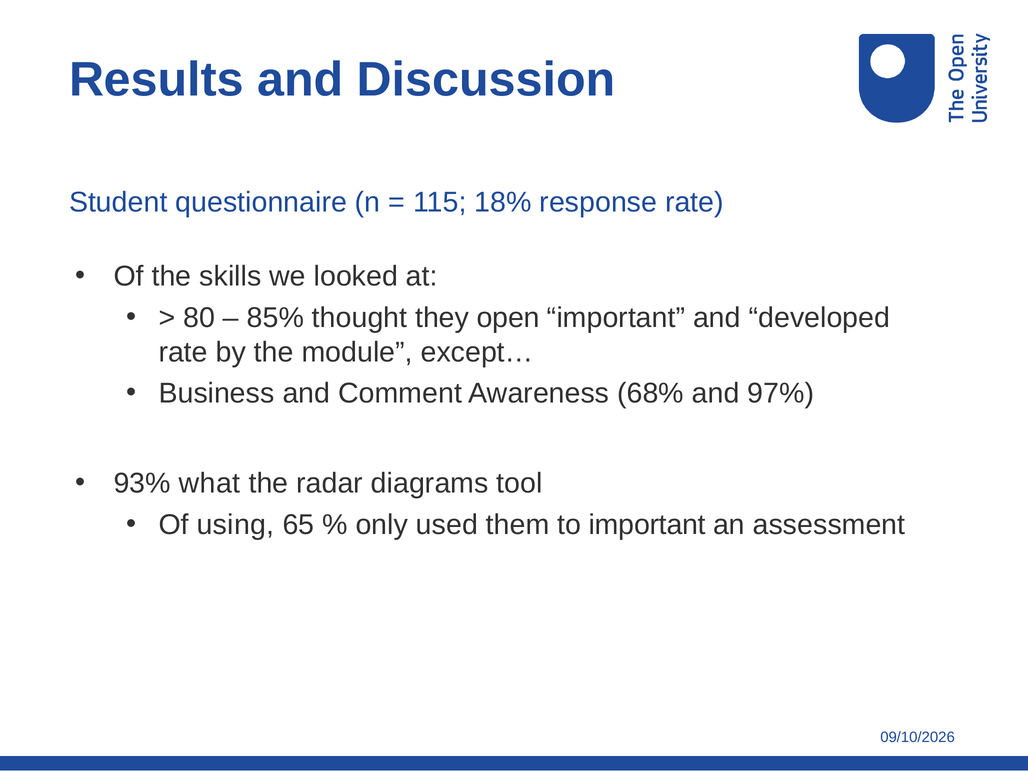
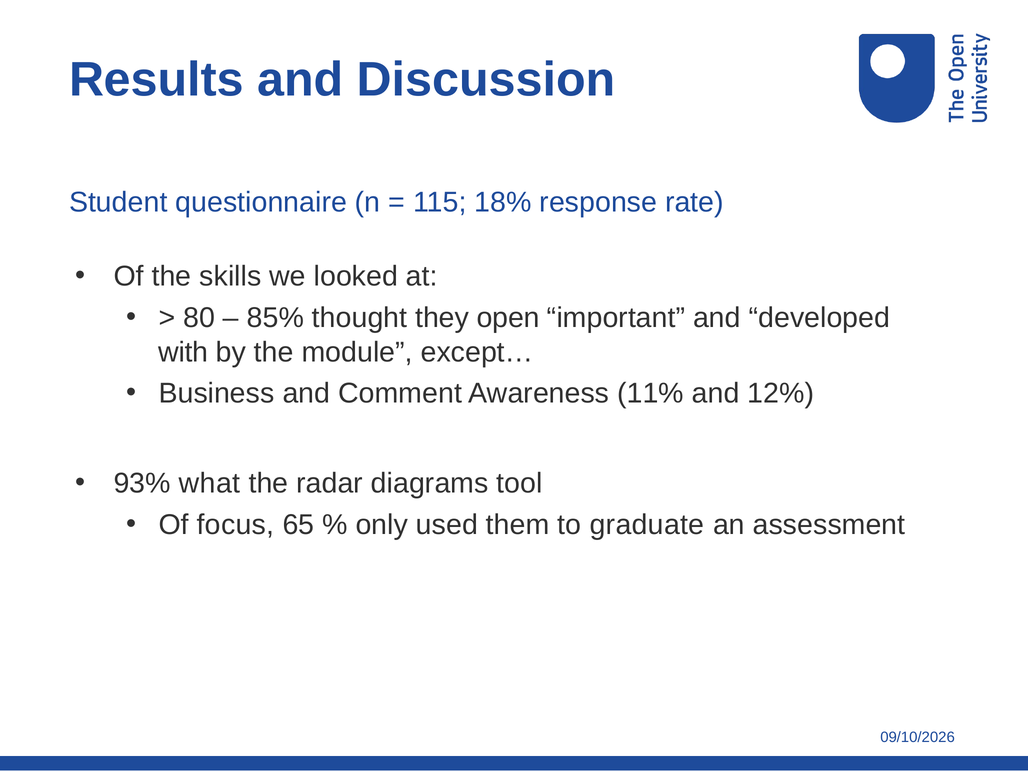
rate: rate -> with (183, 352)
68%: 68% -> 11% (651, 393)
97%: 97% -> 12% (781, 393)
using: using -> focus (235, 525)
to important: important -> graduate (647, 525)
